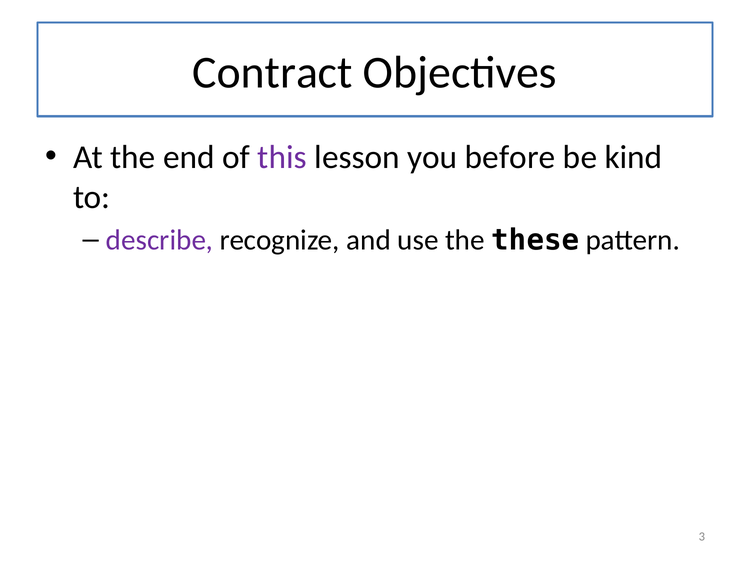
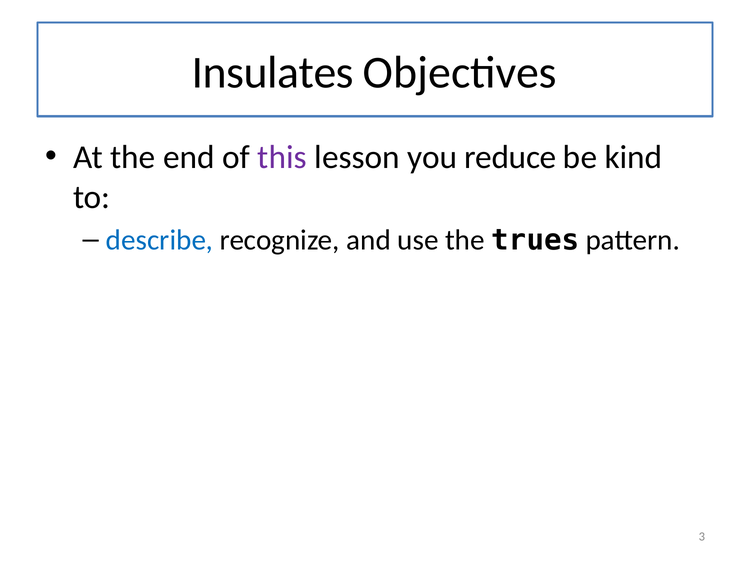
Contract: Contract -> Insulates (273, 73)
before: before -> reduce (510, 157)
describe colour: purple -> blue (160, 240)
these: these -> trues (535, 240)
